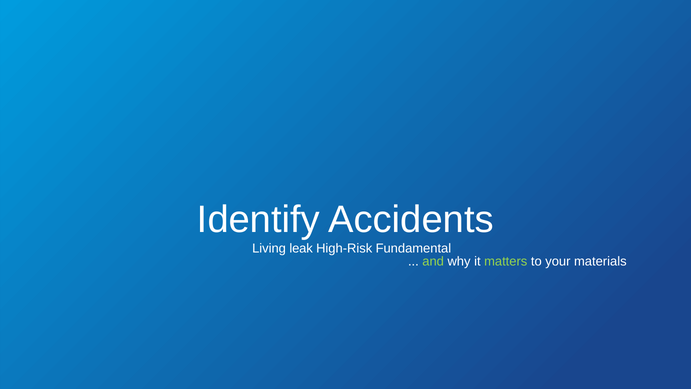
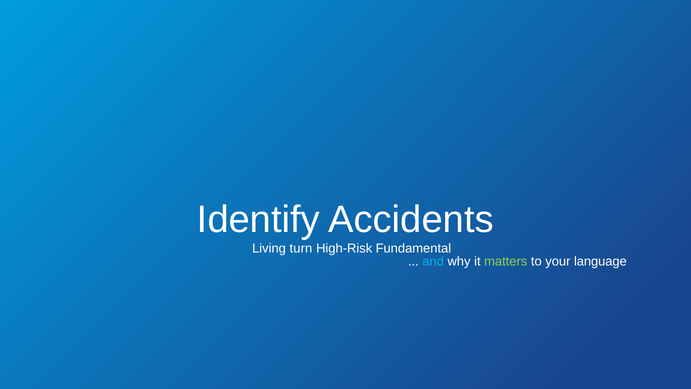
leak: leak -> turn (301, 248)
and colour: light green -> light blue (433, 261)
materials: materials -> language (600, 261)
